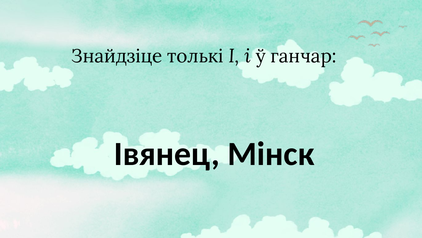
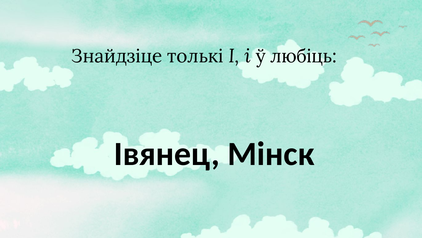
ганчар: ганчар -> любіць (304, 56)
